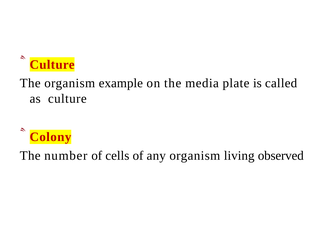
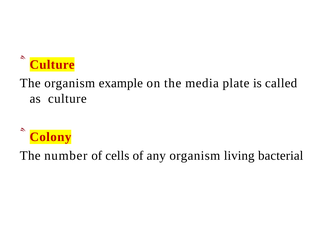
observed: observed -> bacterial (281, 155)
